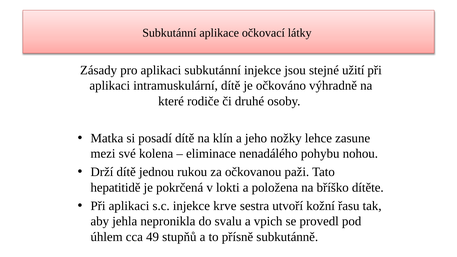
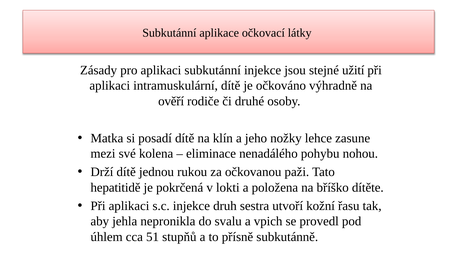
které: které -> ověří (171, 101)
krve: krve -> druh (225, 206)
49: 49 -> 51 (153, 237)
